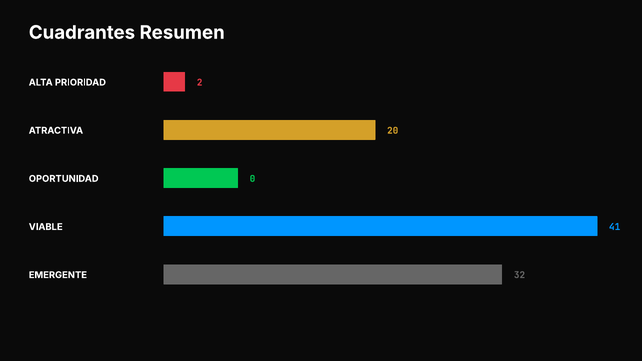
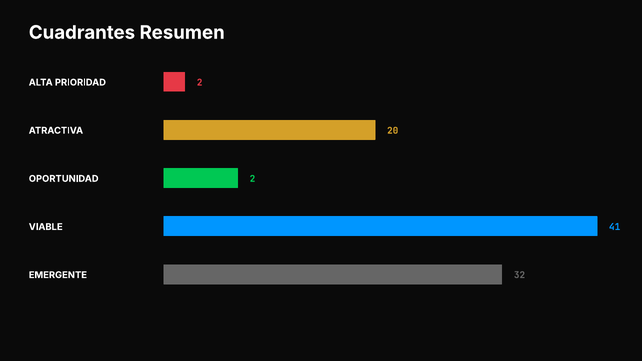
OPORTUNIDAD 0: 0 -> 2 (252, 179)
